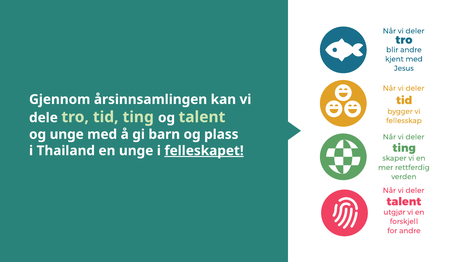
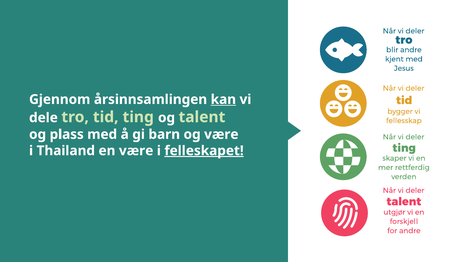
kan underline: none -> present (223, 99)
og unge: unge -> plass (67, 134)
og plass: plass -> være (221, 134)
en unge: unge -> være (136, 151)
